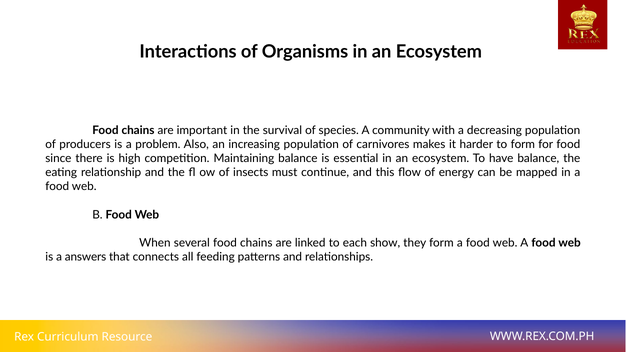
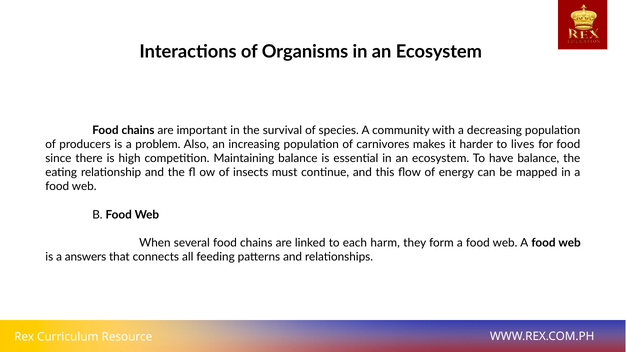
to form: form -> lives (523, 144)
show: show -> harm (385, 243)
